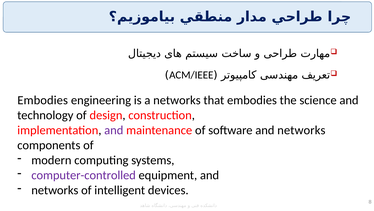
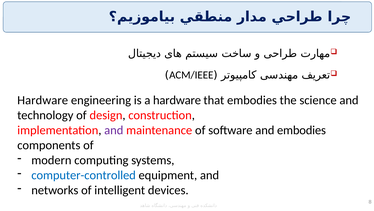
Embodies: Embodies -> Hardware (43, 100)
a networks: networks -> hardware (177, 100)
and networks: networks -> embodies (301, 130)
computer-controlled colour: purple -> blue (84, 175)
